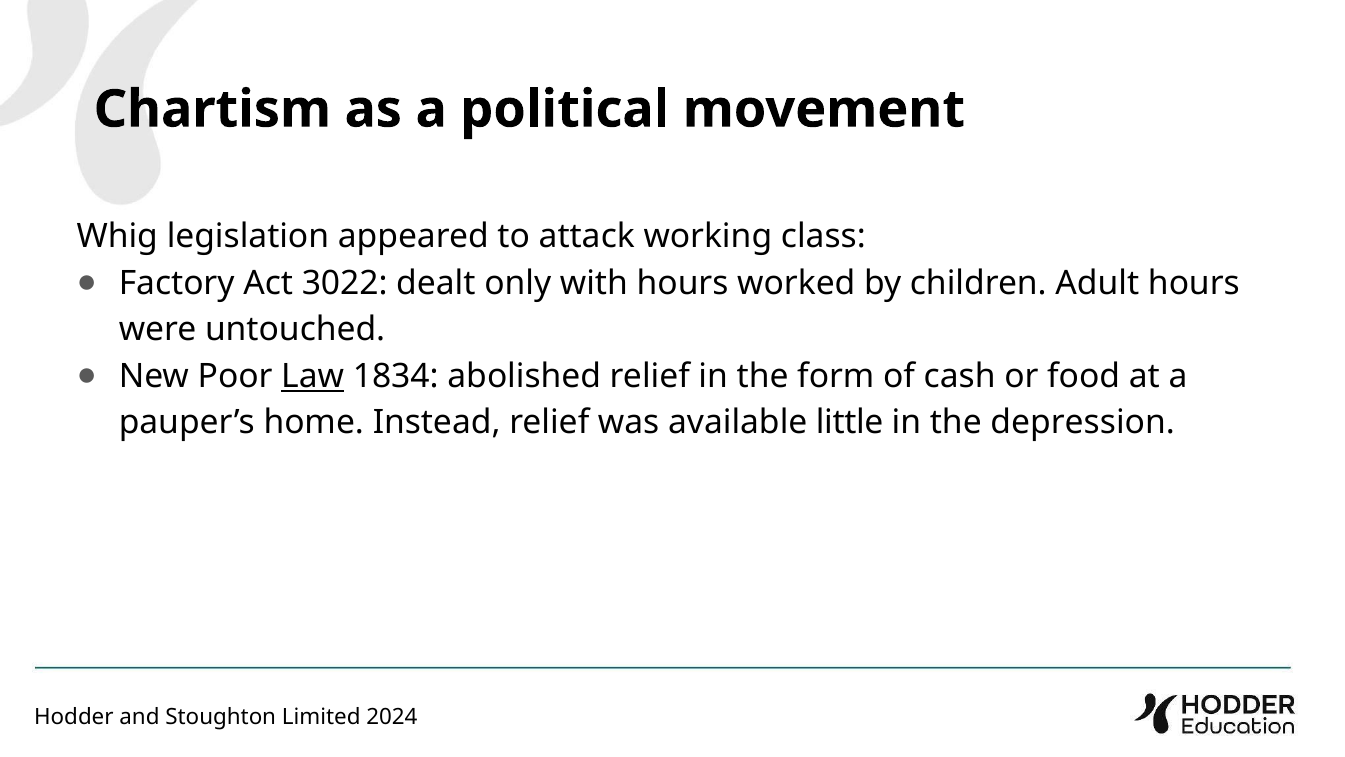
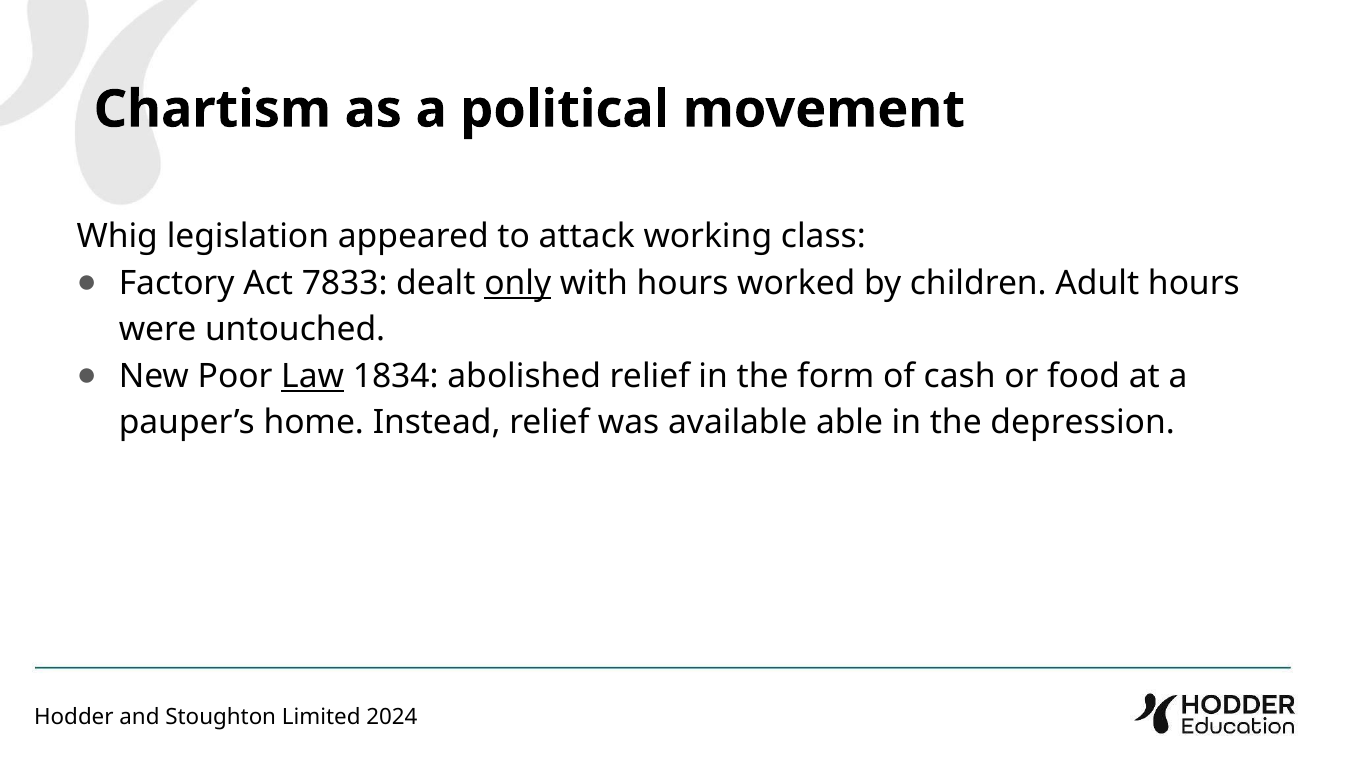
3022: 3022 -> 7833 (345, 283)
only underline: none -> present (518, 283)
little: little -> able (850, 422)
